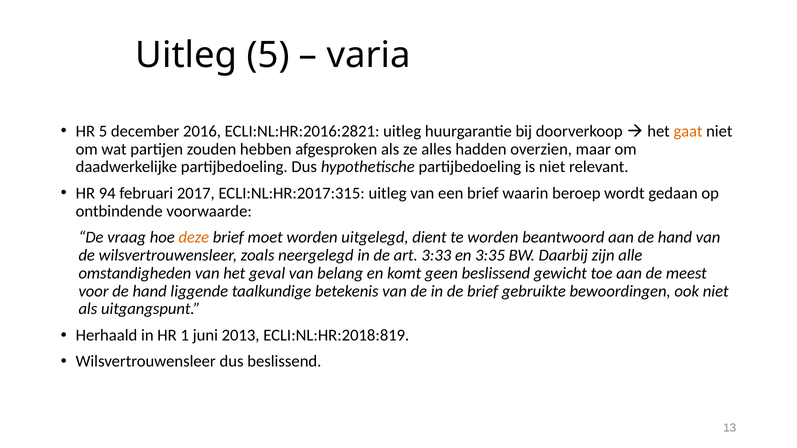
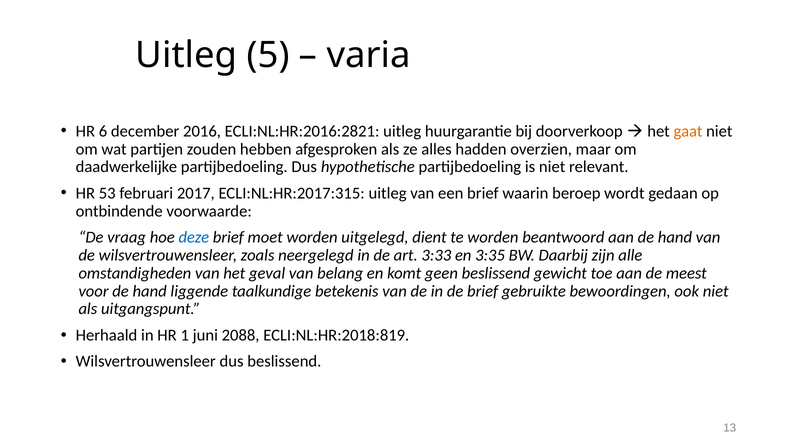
HR 5: 5 -> 6 (103, 131)
94: 94 -> 53 (107, 193)
deze colour: orange -> blue (194, 237)
2013: 2013 -> 2088 (241, 335)
